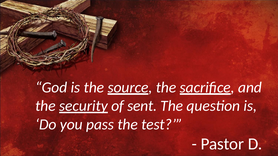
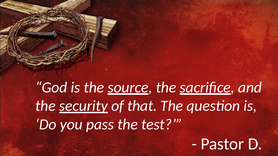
sent: sent -> that (142, 106)
